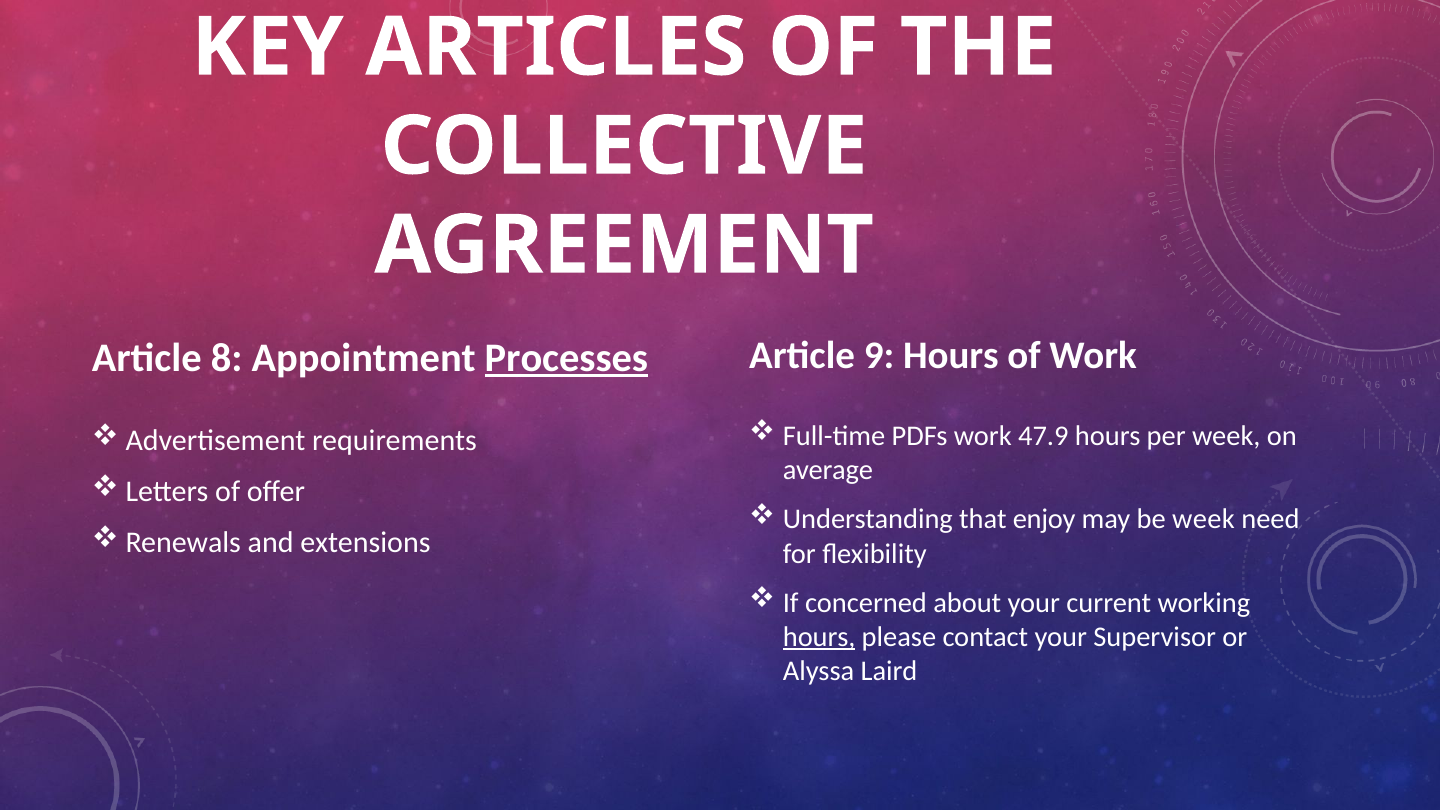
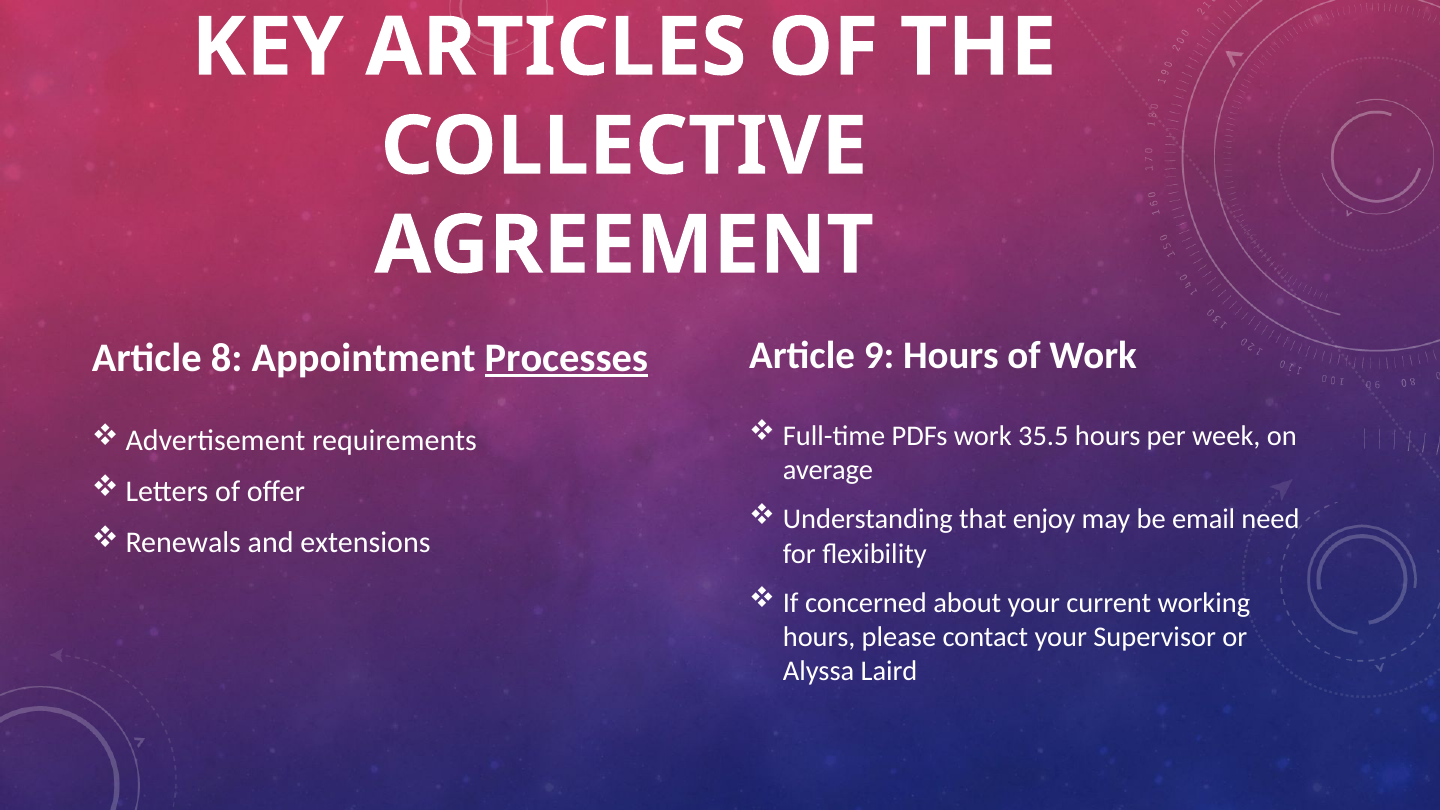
47.9: 47.9 -> 35.5 (1043, 436)
be week: week -> email (1204, 519)
hours underline: present -> none (819, 637)
